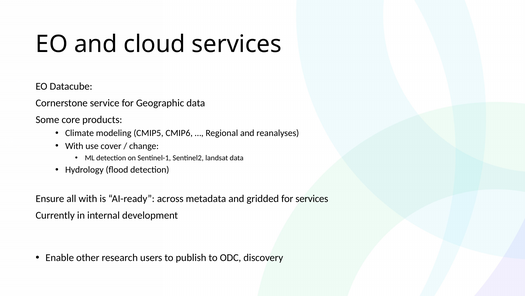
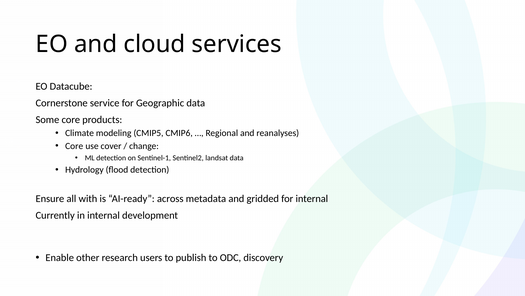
With: With -> Core (74, 146)
for services: services -> internal (312, 198)
